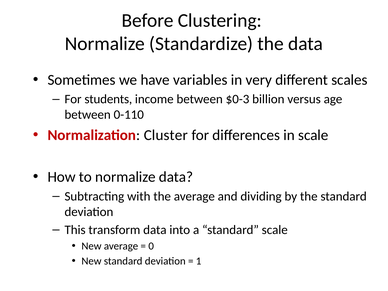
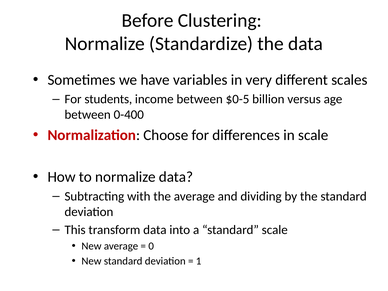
$0-3: $0-3 -> $0-5 (238, 99)
0-110: 0-110 -> 0-400 (129, 115)
Cluster: Cluster -> Choose (166, 135)
